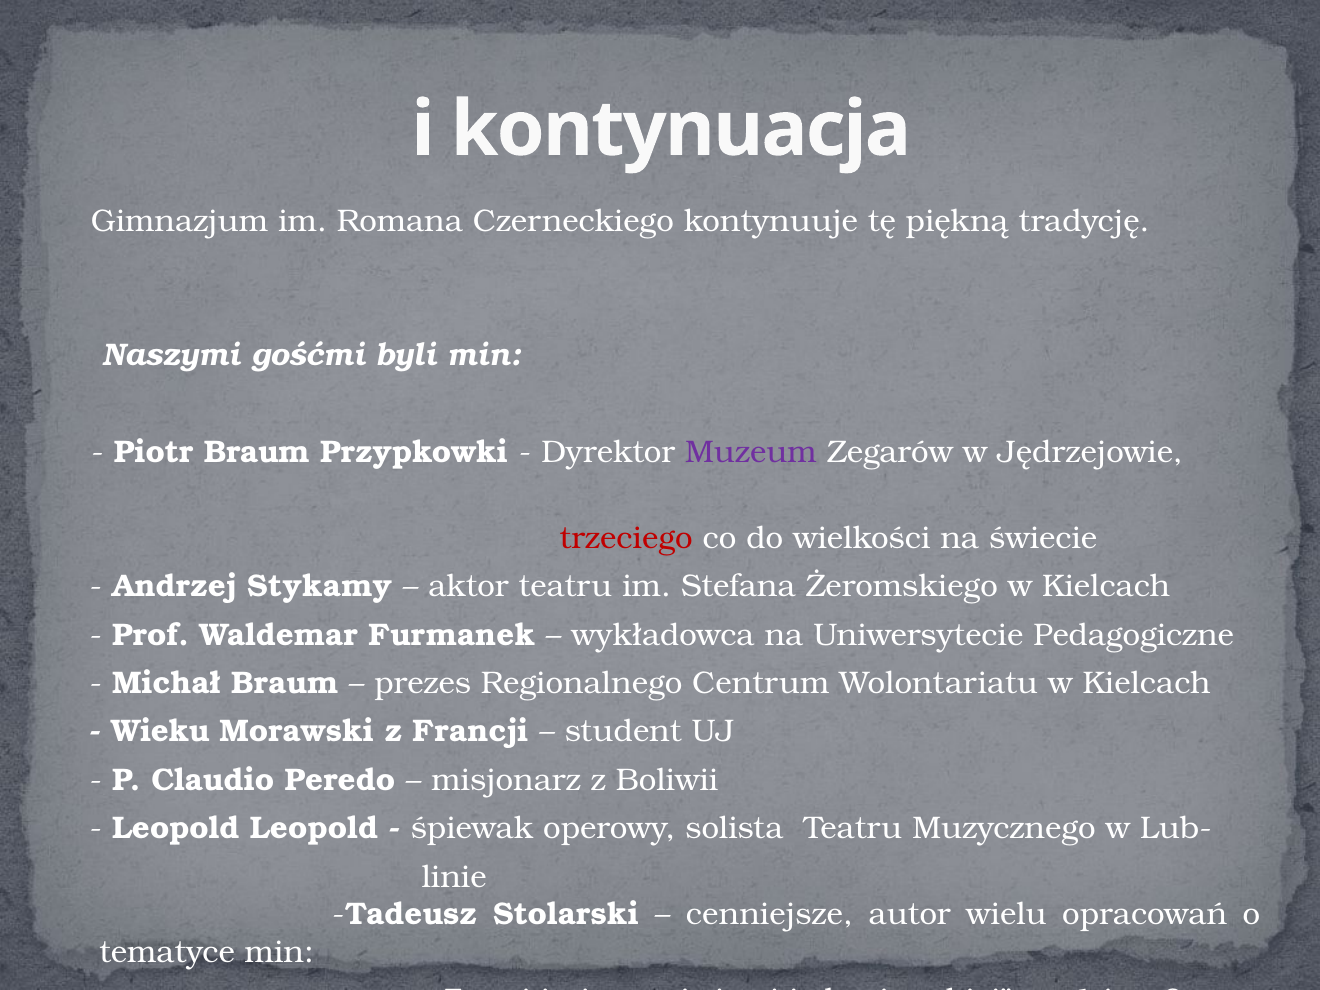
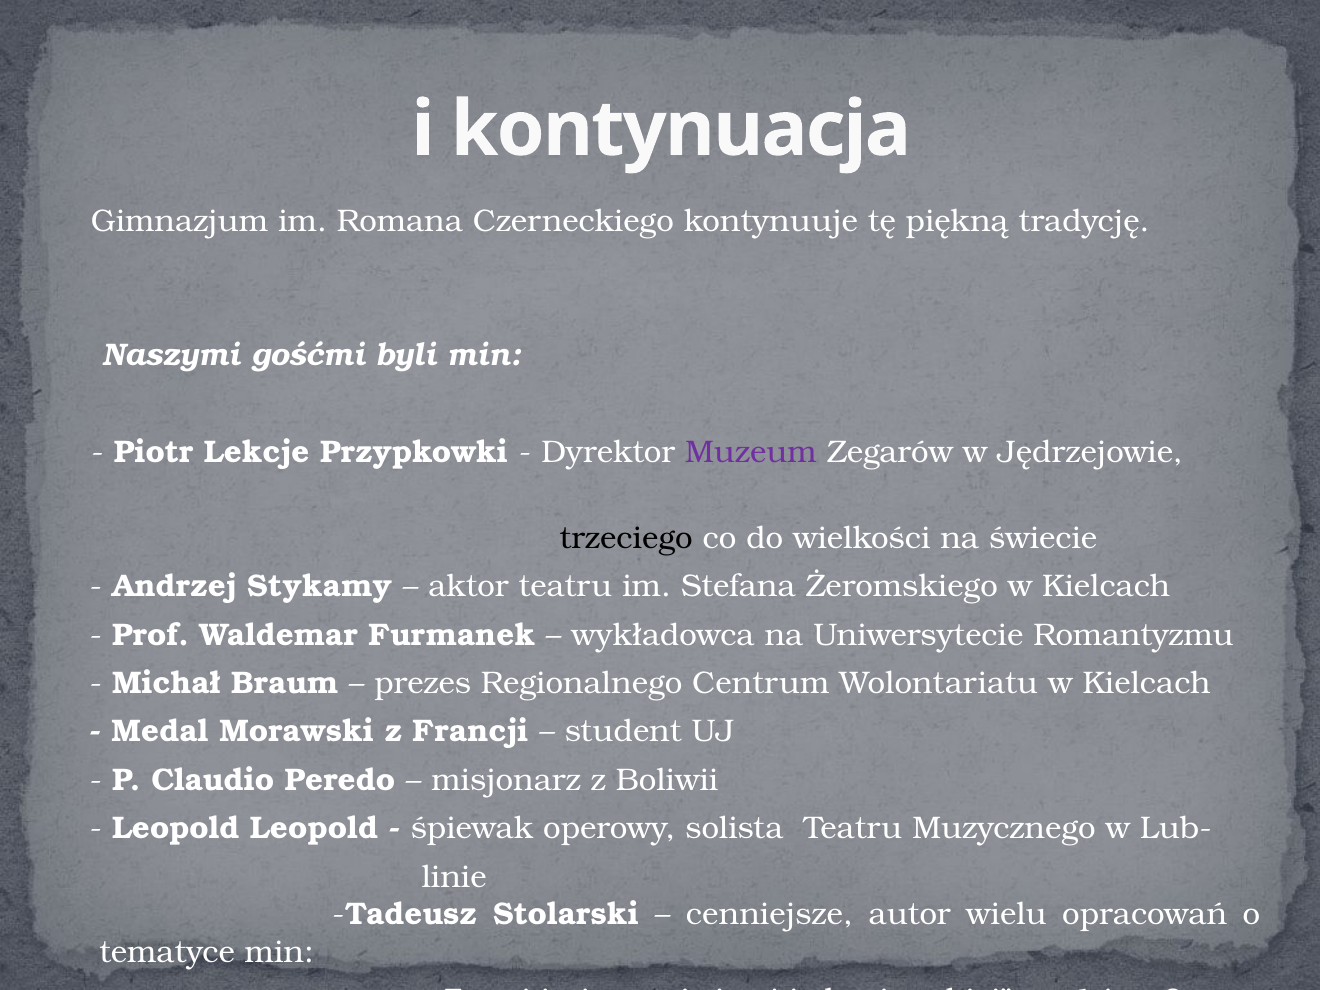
Piotr Braum: Braum -> Lekcje (257, 452)
trzeciego colour: red -> black (626, 538)
Pedagogiczne: Pedagogiczne -> Romantyzmu (1134, 635)
Wieku: Wieku -> Medal (160, 732)
